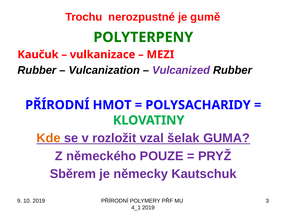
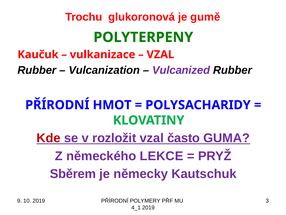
nerozpustné: nerozpustné -> glukoronová (142, 17)
MEZI: MEZI -> VZAL (160, 54)
Kde colour: orange -> red (49, 138)
šelak: šelak -> často (184, 138)
POUZE: POUZE -> LEKCE (162, 156)
